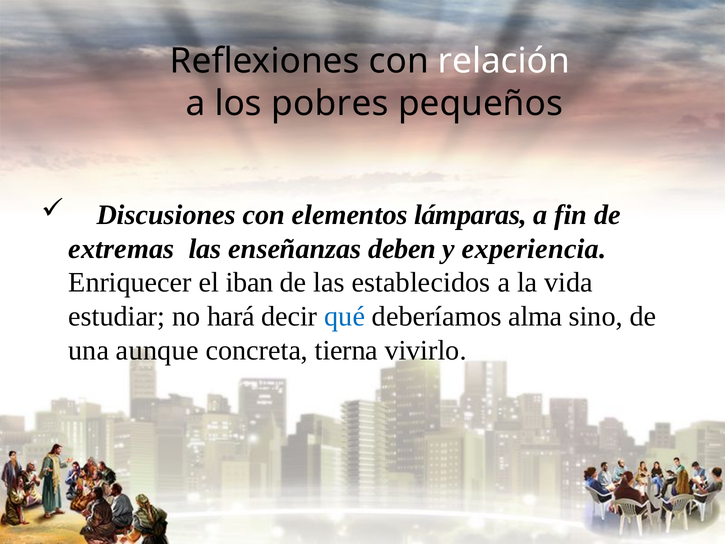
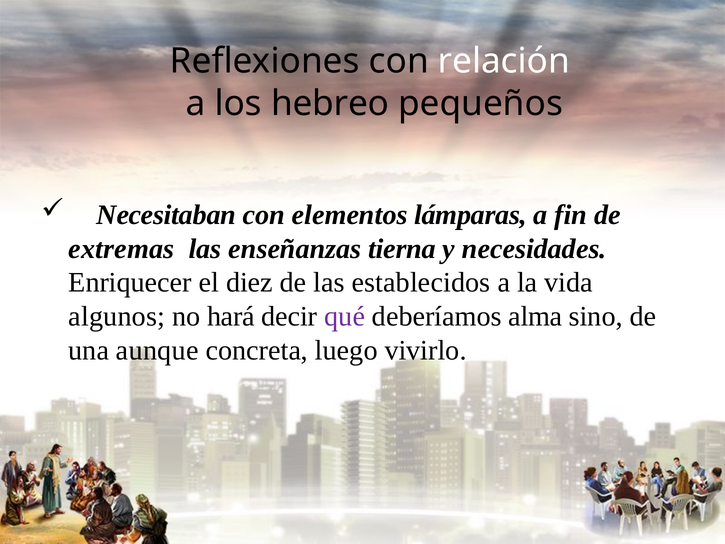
pobres: pobres -> hebreo (330, 103)
Discusiones: Discusiones -> Necesitaban (166, 215)
deben: deben -> tierna (402, 249)
experiencia: experiencia -> necesidades (534, 249)
iban: iban -> diez (249, 283)
estudiar: estudiar -> algunos (117, 316)
qué colour: blue -> purple (345, 316)
tierna: tierna -> luego (346, 350)
